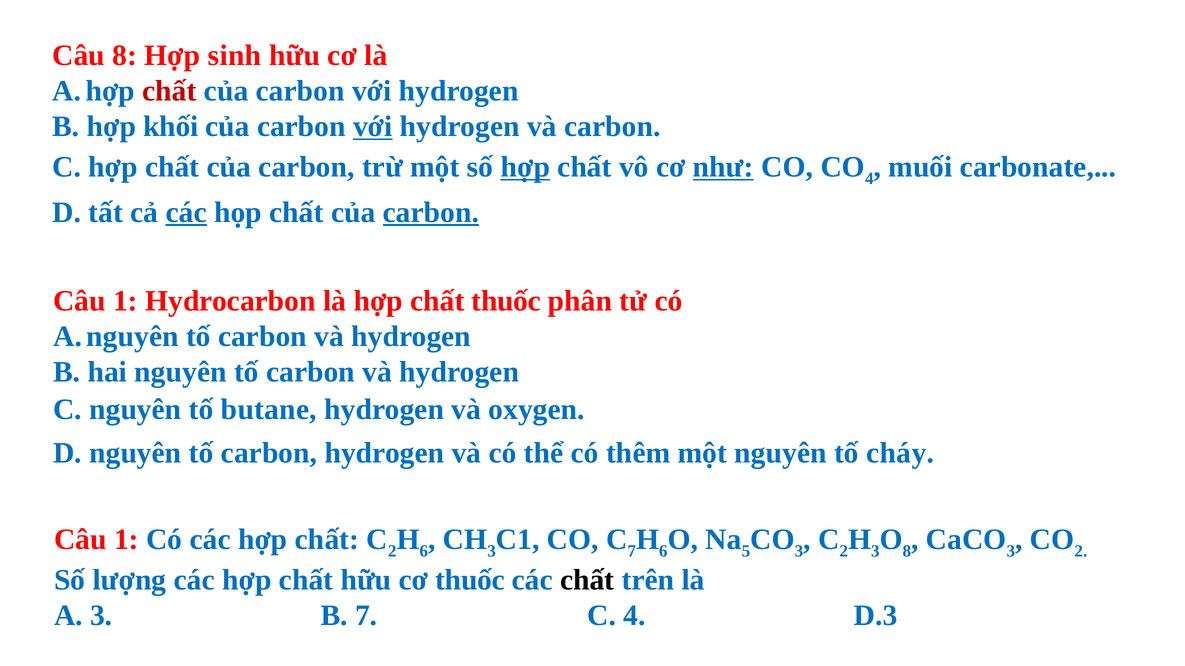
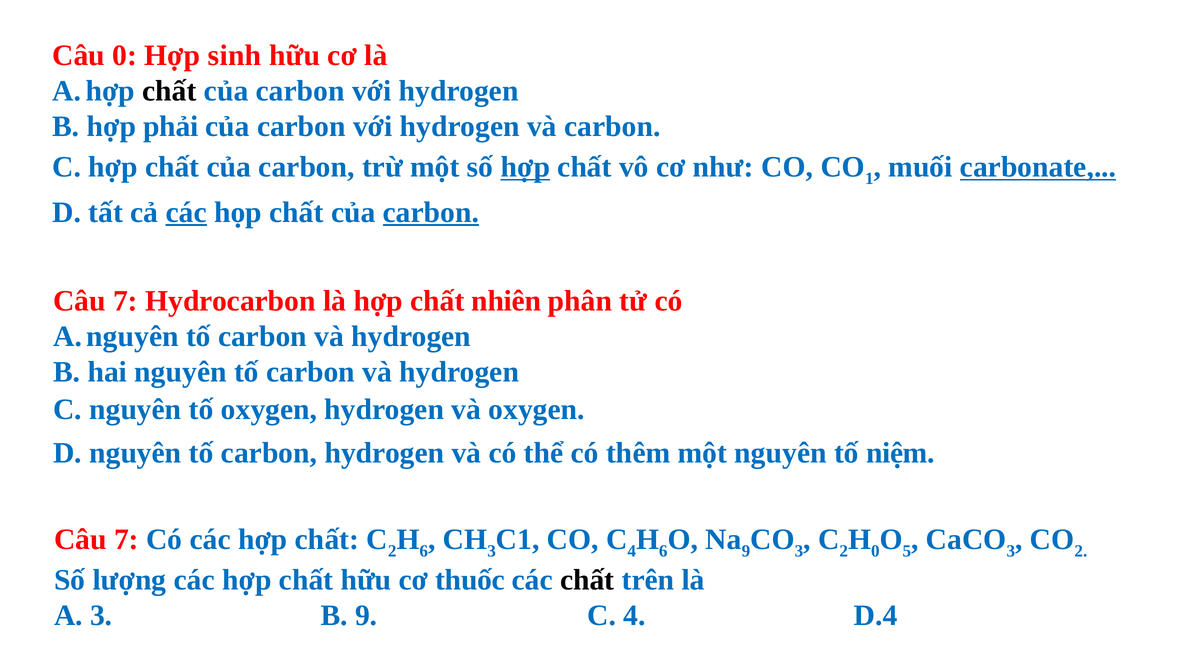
Câu 8: 8 -> 0 (125, 56)
chất colour: red -> black (169, 91)
khối: khối -> phải (171, 127)
với underline: present -> none (373, 127)
như underline: present -> none (723, 167)
CO 4: 4 -> 1 (869, 179)
carbonate underline: none -> present (1038, 167)
1: 1 -> 7 (126, 301)
chất thuốc: thuốc -> nhiên (506, 301)
tố butane: butane -> oxygen (269, 410)
cháy: cháy -> niệm (900, 453)
1: 1 -> 7 (126, 540)
CO C 7: 7 -> 4 (632, 552)
5: 5 -> 9 (746, 552)
3: 3 -> 0 (875, 552)
8: 8 -> 5 (907, 552)
B 7: 7 -> 9 (366, 616)
D.3: D.3 -> D.4 (876, 616)
